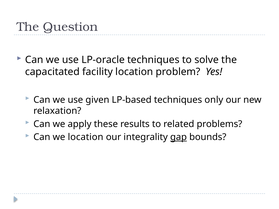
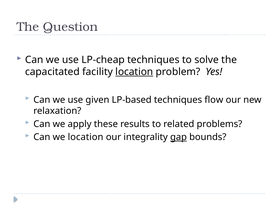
LP-oracle: LP-oracle -> LP-cheap (103, 60)
location underline: none -> present (134, 72)
only: only -> flow (214, 100)
